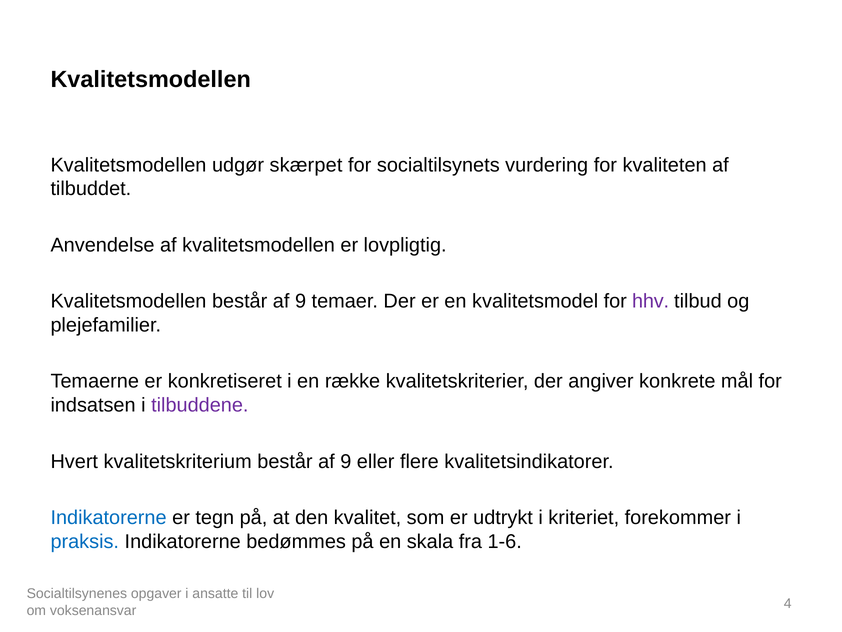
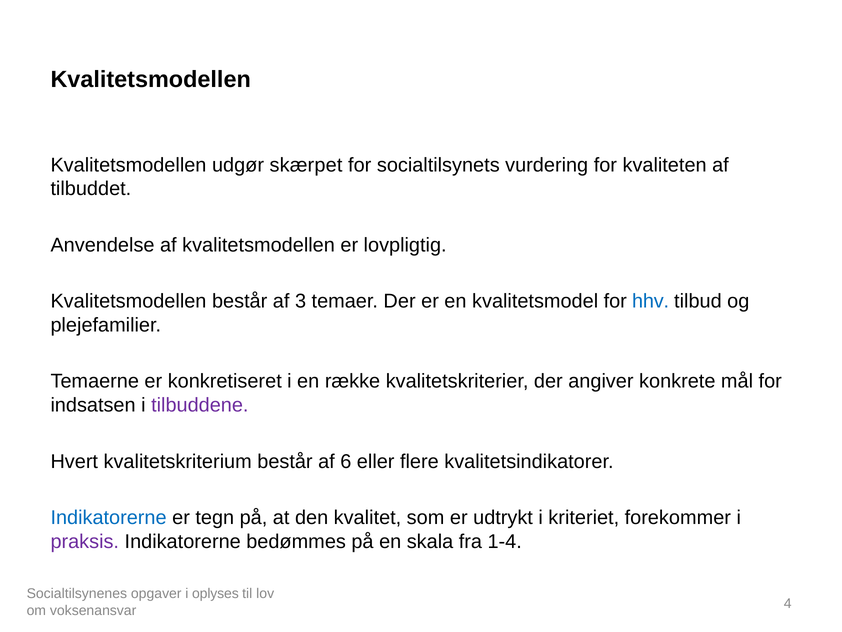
Kvalitetsmodellen består af 9: 9 -> 3 (301, 301)
hhv colour: purple -> blue (651, 301)
kvalitetskriterium består af 9: 9 -> 6 (346, 461)
praksis colour: blue -> purple (85, 541)
1-6: 1-6 -> 1-4 (505, 541)
ansatte: ansatte -> oplyses (215, 593)
